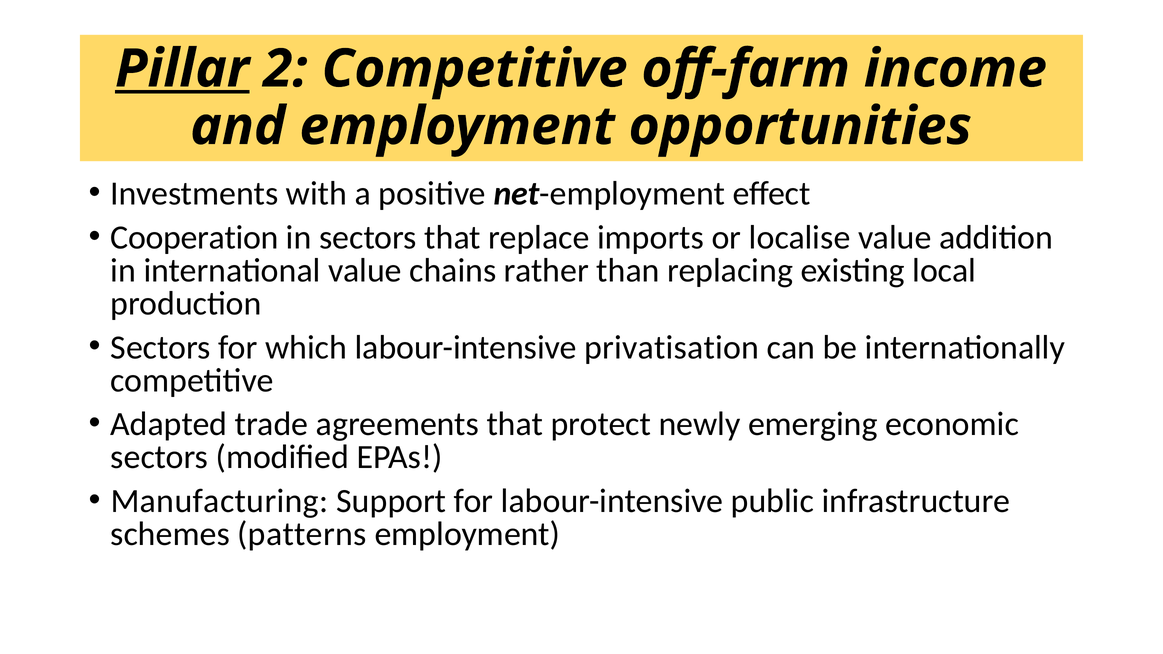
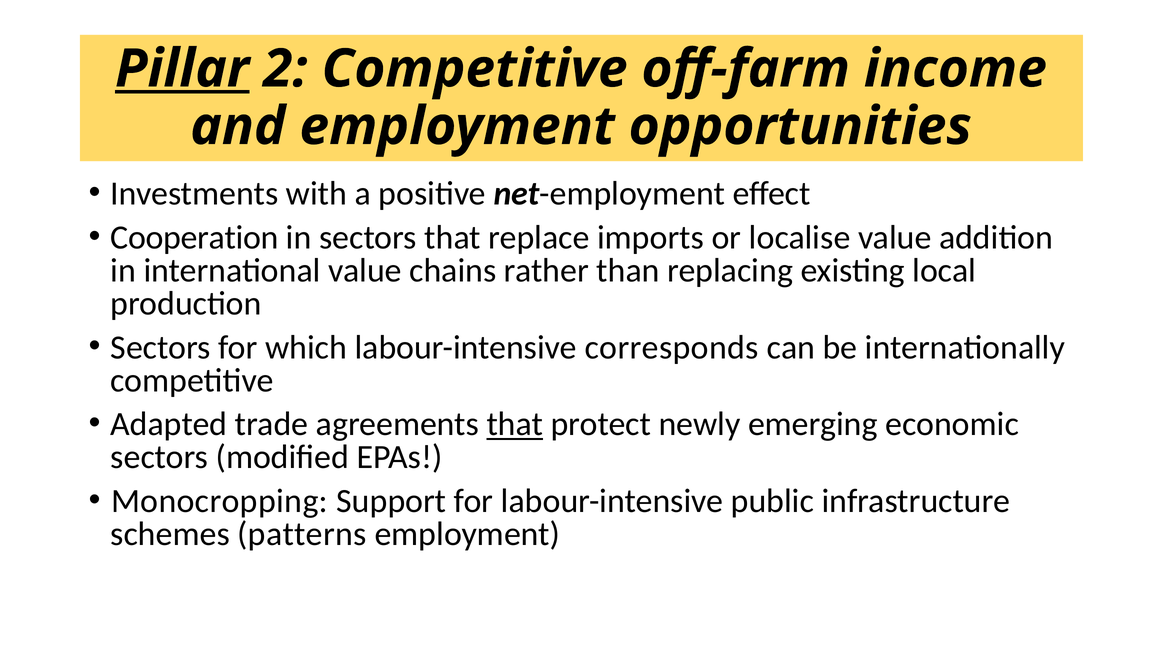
privatisation: privatisation -> corresponds (672, 347)
that underline: none -> present (515, 424)
Manufacturing: Manufacturing -> Monocropping (219, 501)
